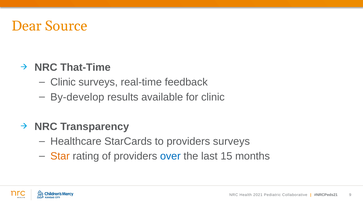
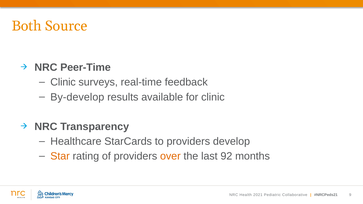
Dear: Dear -> Both (27, 26)
That-Time: That-Time -> Peer-Time (86, 68)
providers surveys: surveys -> develop (231, 142)
over colour: blue -> orange (170, 156)
15: 15 -> 92 (226, 156)
